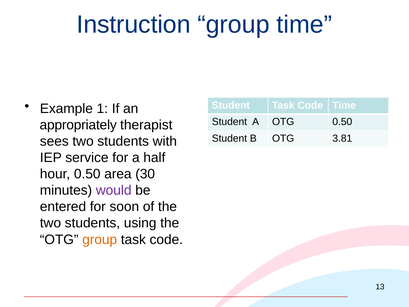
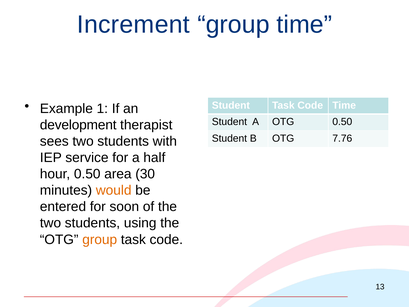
Instruction: Instruction -> Increment (133, 25)
appropriately: appropriately -> development (78, 125)
3.81: 3.81 -> 7.76 (342, 138)
would colour: purple -> orange (114, 190)
